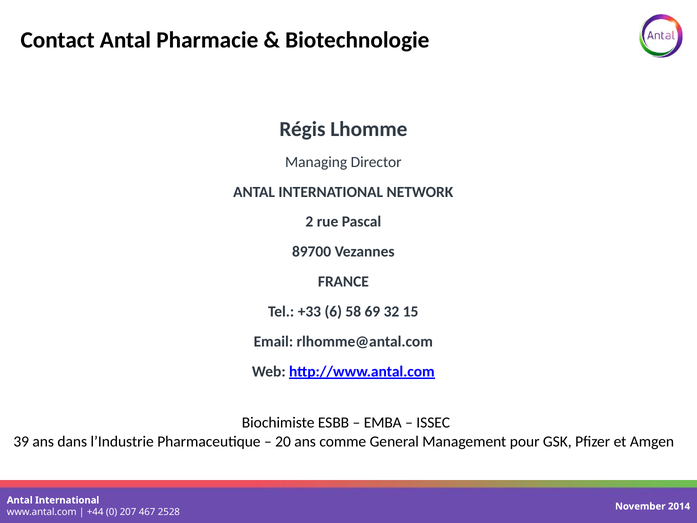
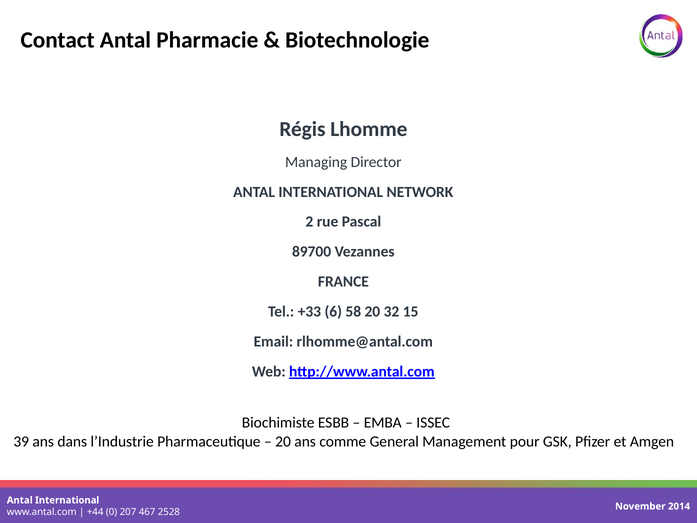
58 69: 69 -> 20 (372, 311)
